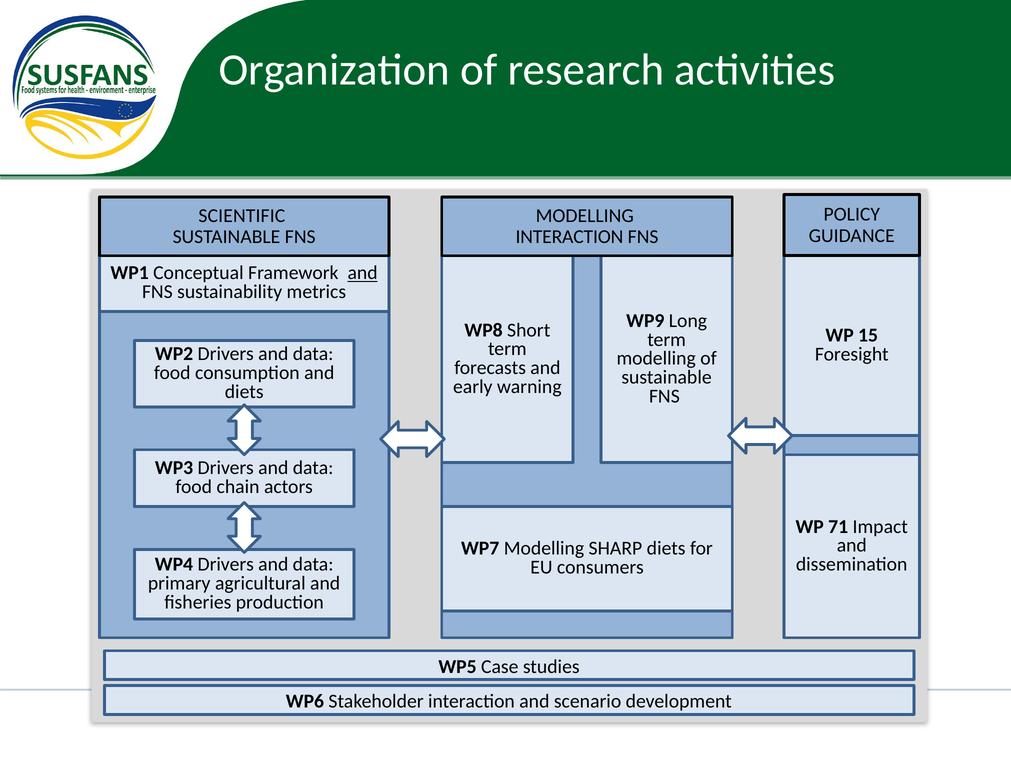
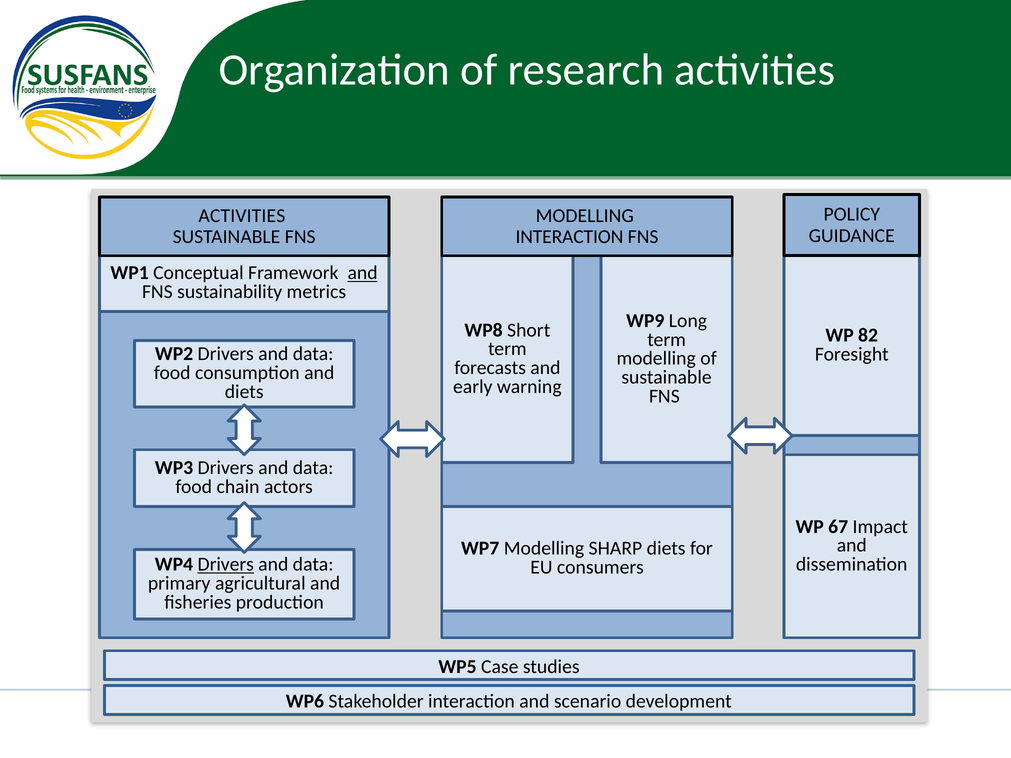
SCIENTIFIC: SCIENTIFIC -> ACTIVITIES (242, 216)
15: 15 -> 82 (868, 336)
71: 71 -> 67 (838, 527)
Drivers underline: none -> present (226, 565)
